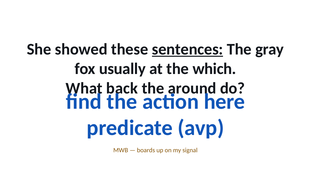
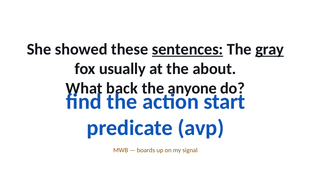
gray underline: none -> present (270, 49)
which: which -> about (214, 69)
around: around -> anyone (192, 88)
here: here -> start (224, 101)
